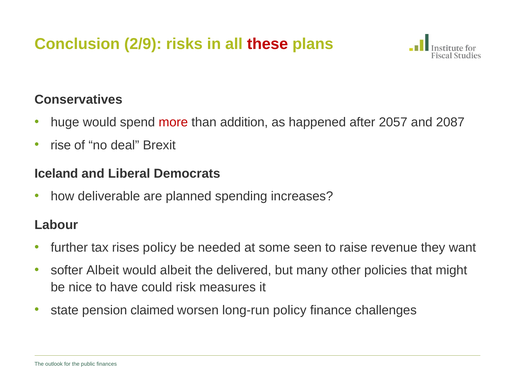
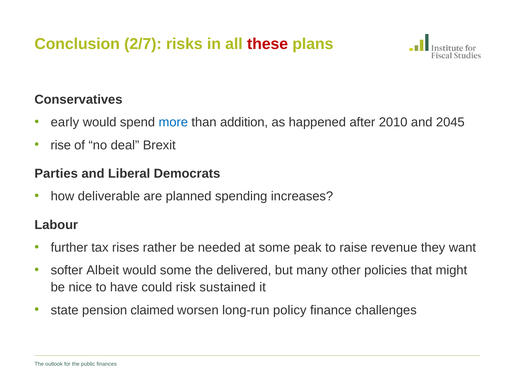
2/9: 2/9 -> 2/7 (143, 44)
huge: huge -> early (65, 122)
more colour: red -> blue (173, 122)
2057: 2057 -> 2010 (393, 122)
2087: 2087 -> 2045 (450, 122)
Iceland: Iceland -> Parties (56, 173)
rises policy: policy -> rather (160, 247)
seen: seen -> peak (308, 247)
would albeit: albeit -> some (176, 270)
measures: measures -> sustained (228, 287)
